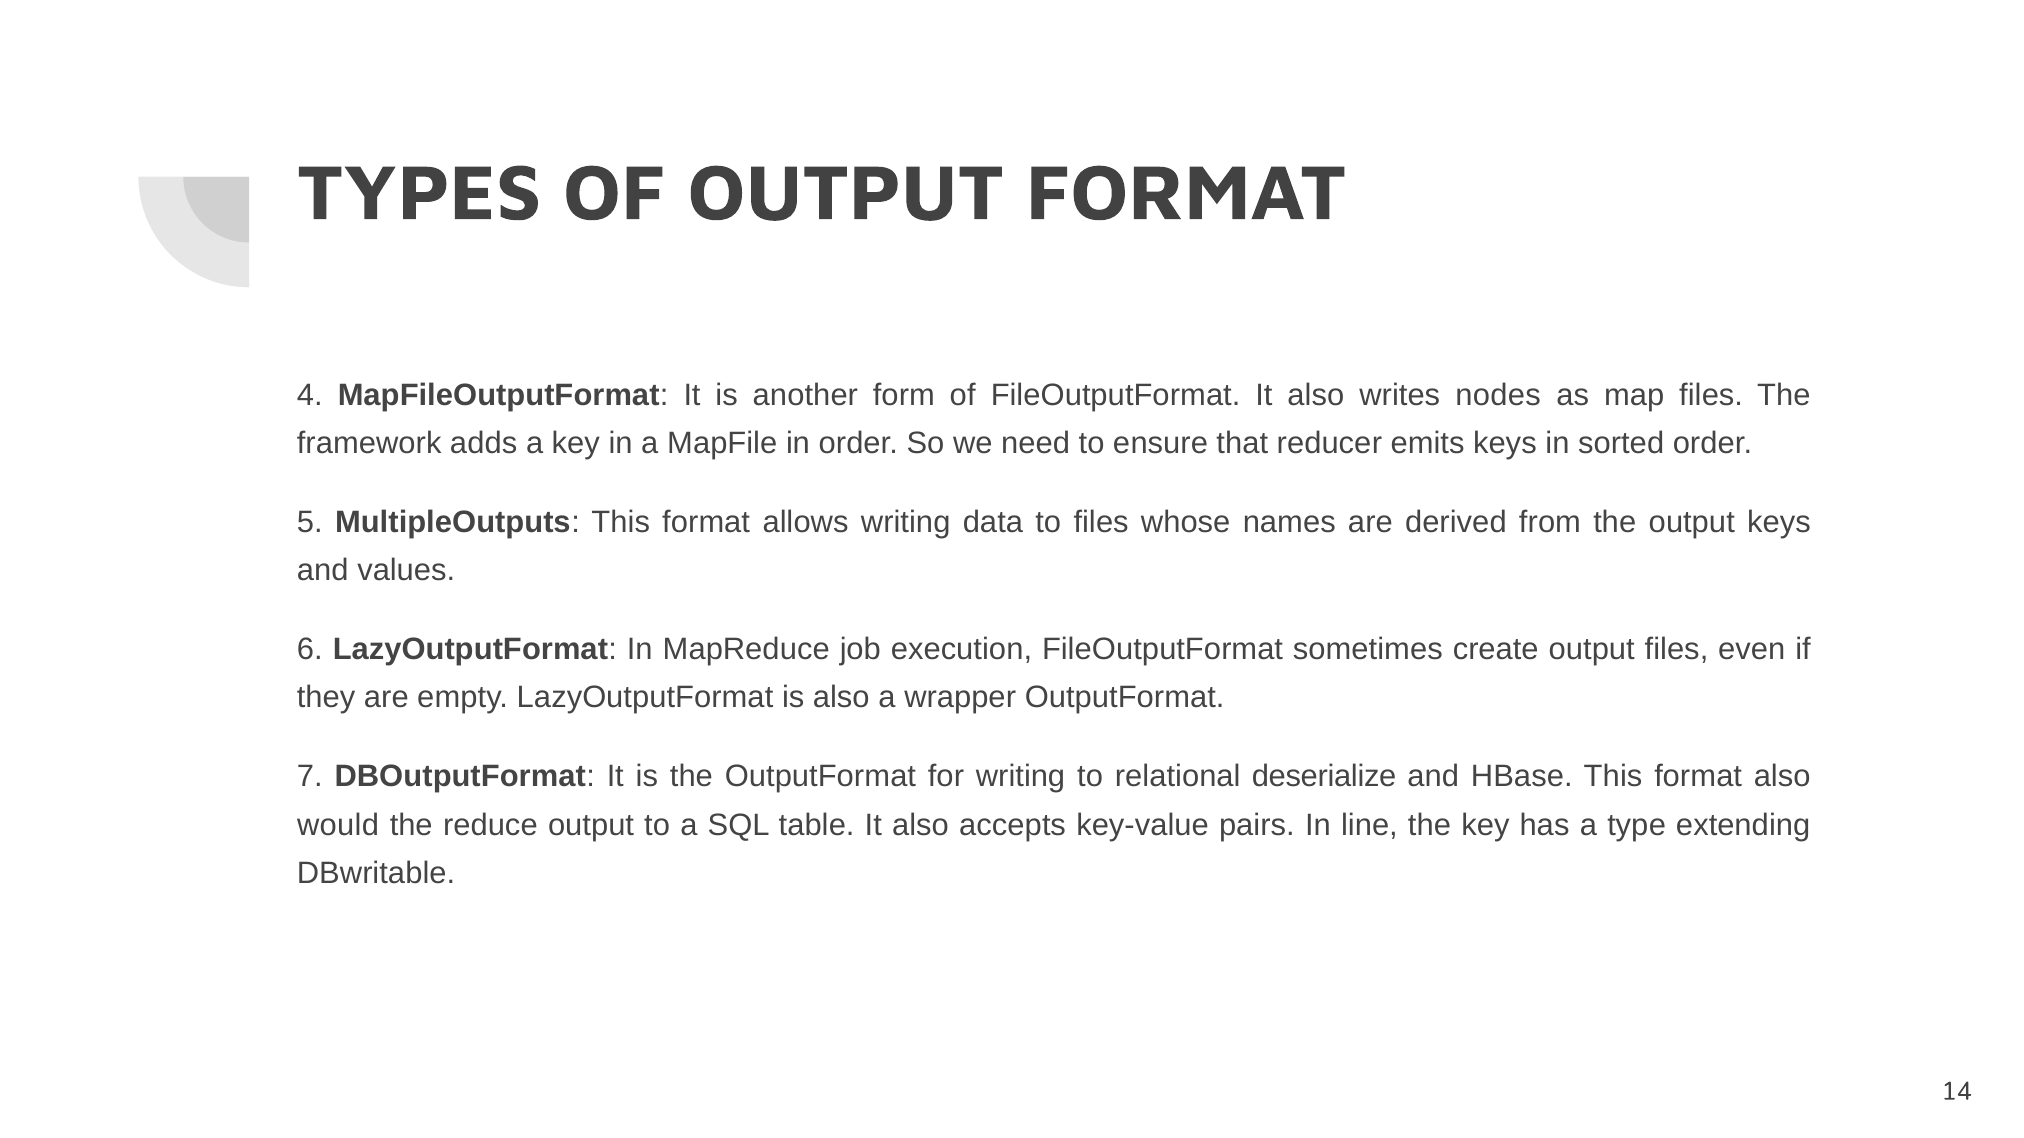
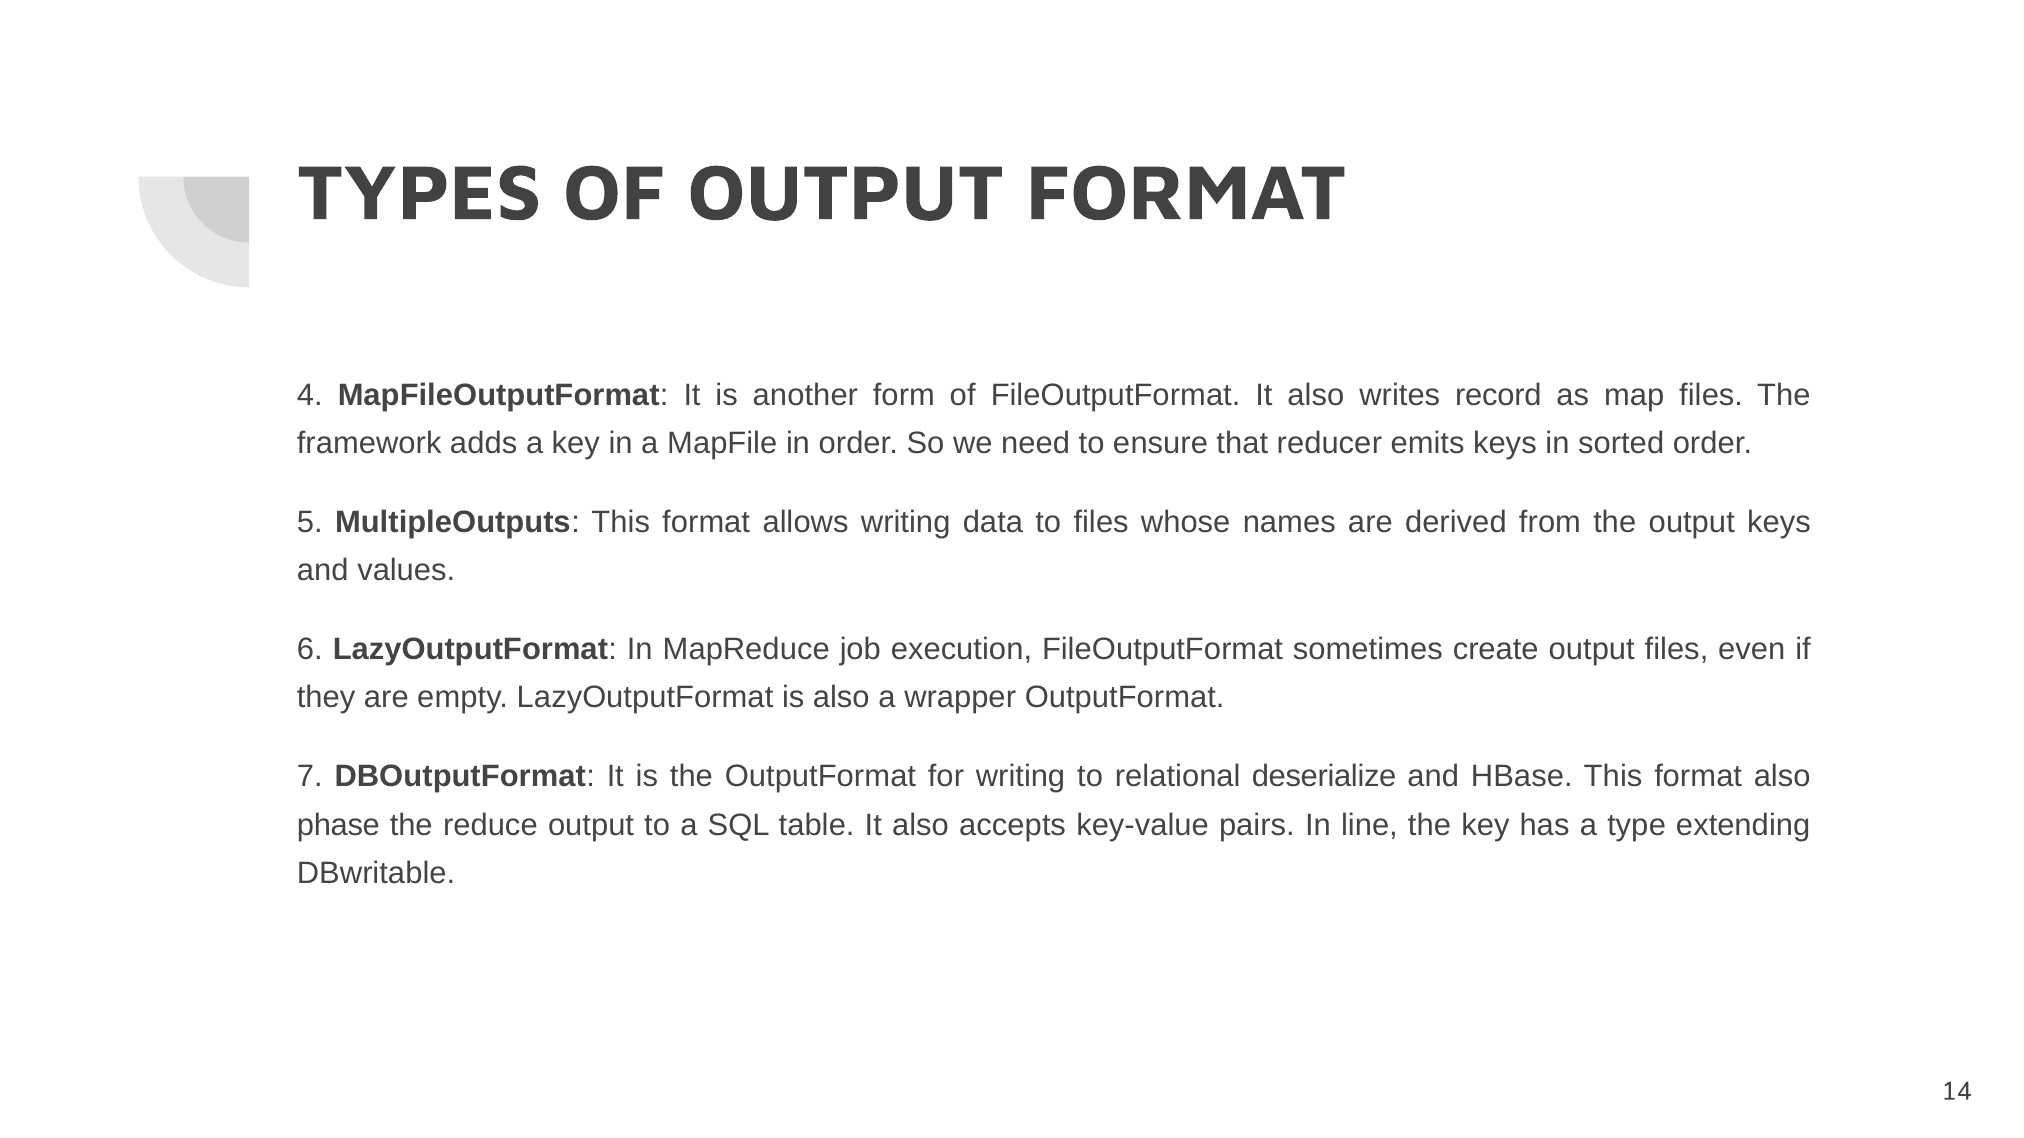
nodes: nodes -> record (1498, 395)
would: would -> phase (338, 825)
